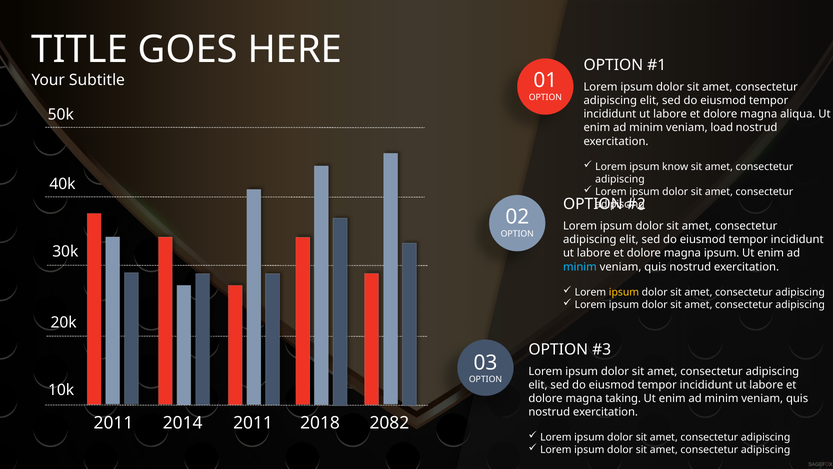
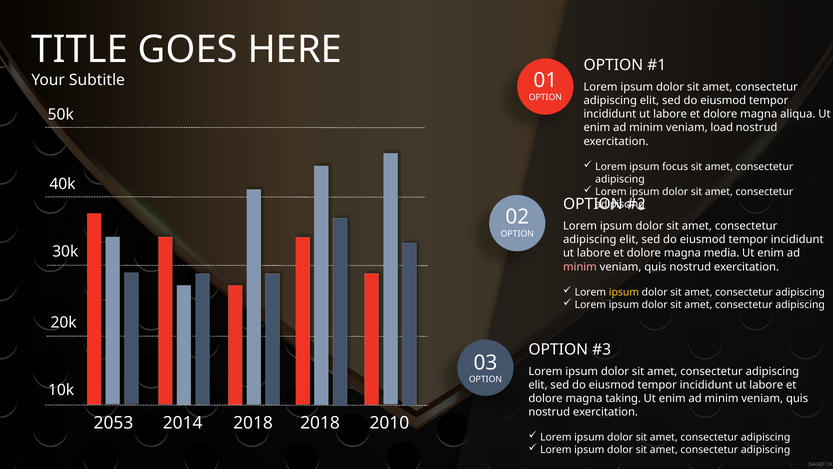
know: know -> focus (675, 167)
magna ipsum: ipsum -> media (722, 253)
minim colour: light blue -> pink (580, 267)
2011: 2011 -> 2053 (113, 423)
2014 2011: 2011 -> 2018 (253, 423)
2082: 2082 -> 2010 (389, 422)
